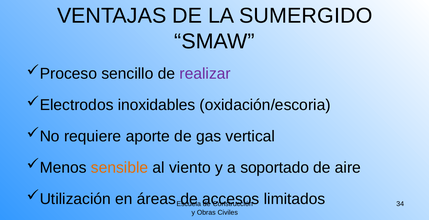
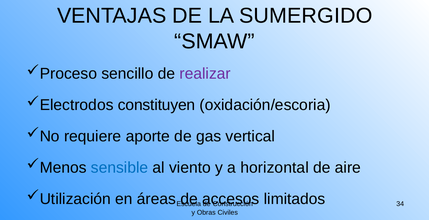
inoxidables: inoxidables -> constituyen (157, 105)
sensible colour: orange -> blue (120, 167)
soportado: soportado -> horizontal (275, 167)
